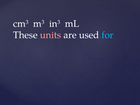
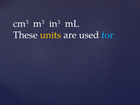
units colour: pink -> yellow (51, 35)
